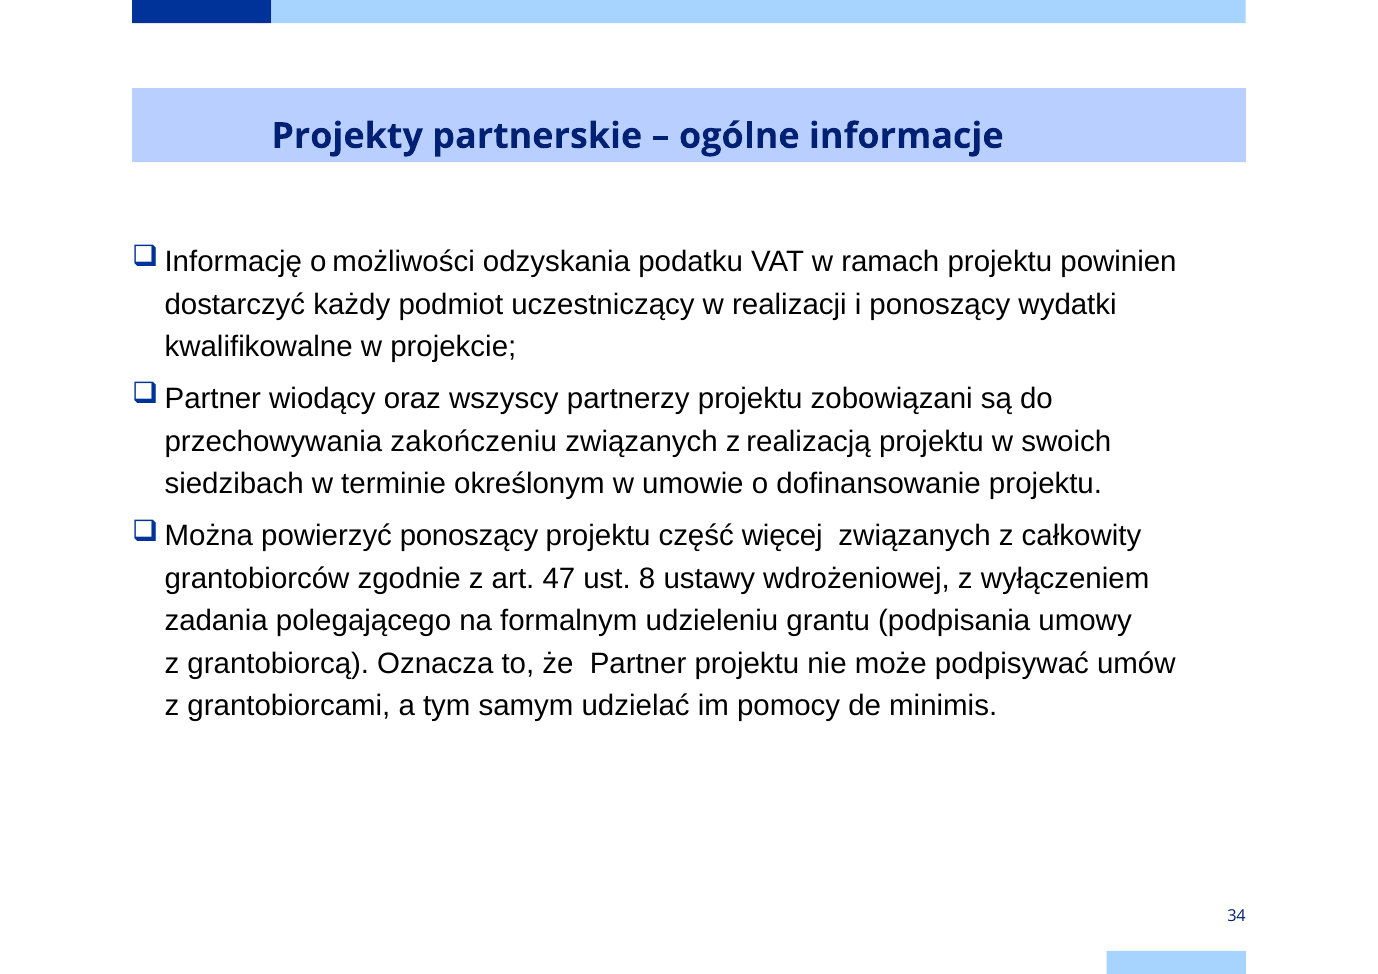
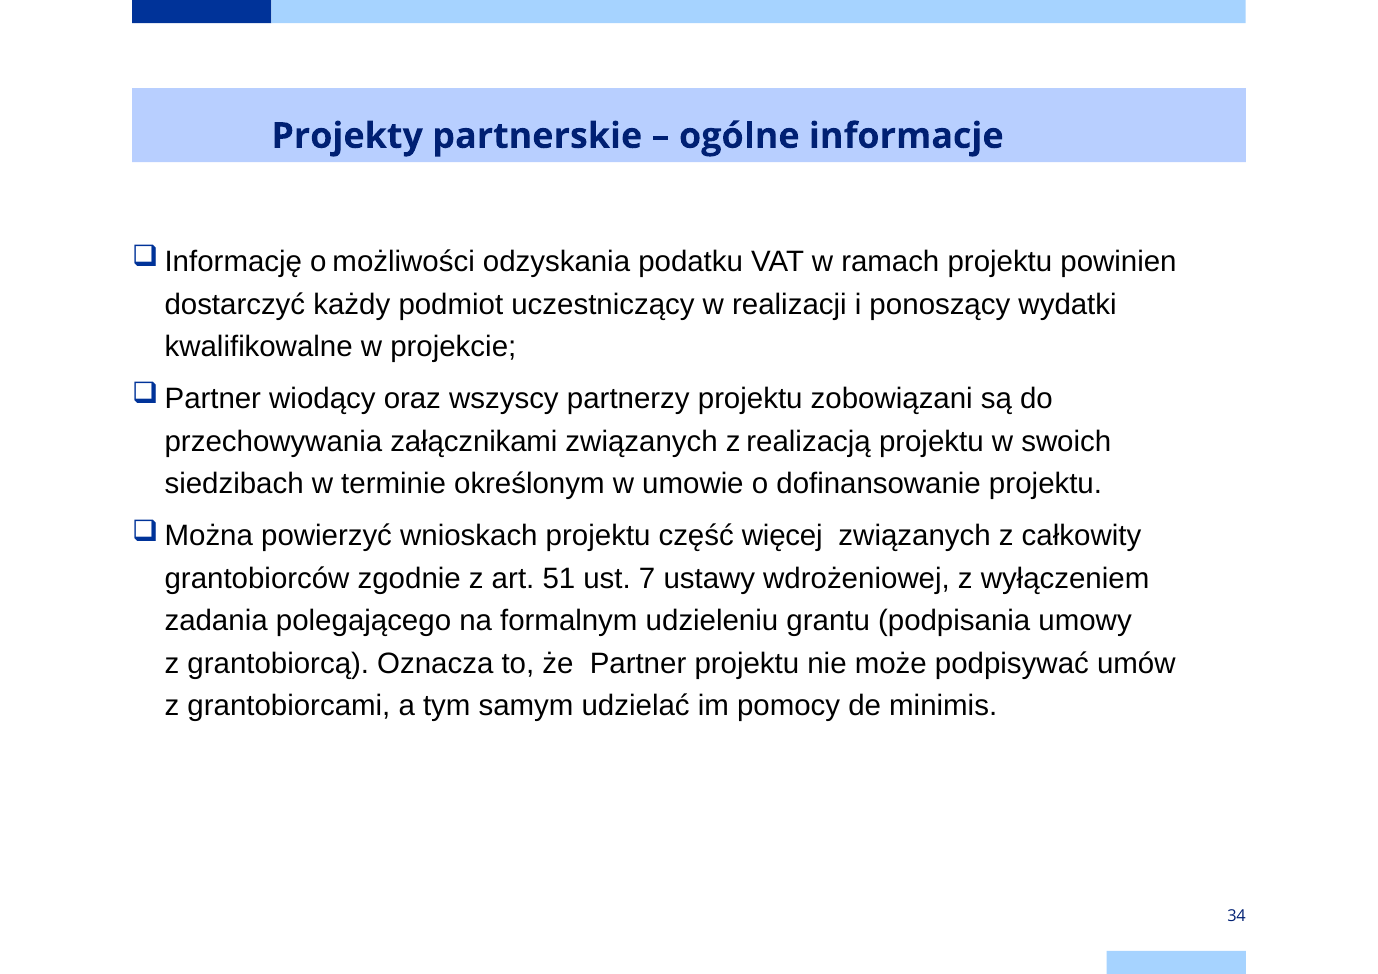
zakończeniu: zakończeniu -> załącznikami (474, 442)
powierzyć ponoszący: ponoszący -> wnioskach (469, 536)
47: 47 -> 51 (559, 579)
8: 8 -> 7 (647, 579)
